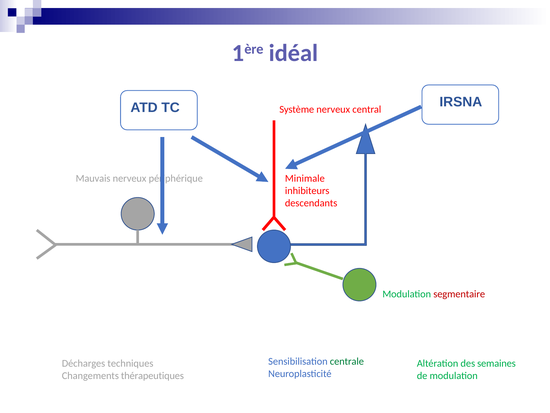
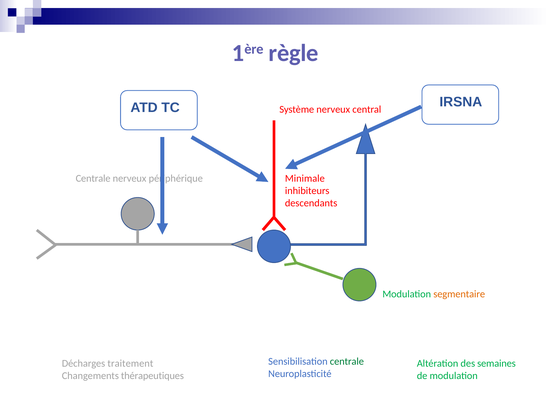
idéal: idéal -> règle (294, 53)
Mauvais: Mauvais -> Centrale (93, 178)
segmentaire colour: red -> orange (459, 294)
techniques: techniques -> traitement (130, 363)
